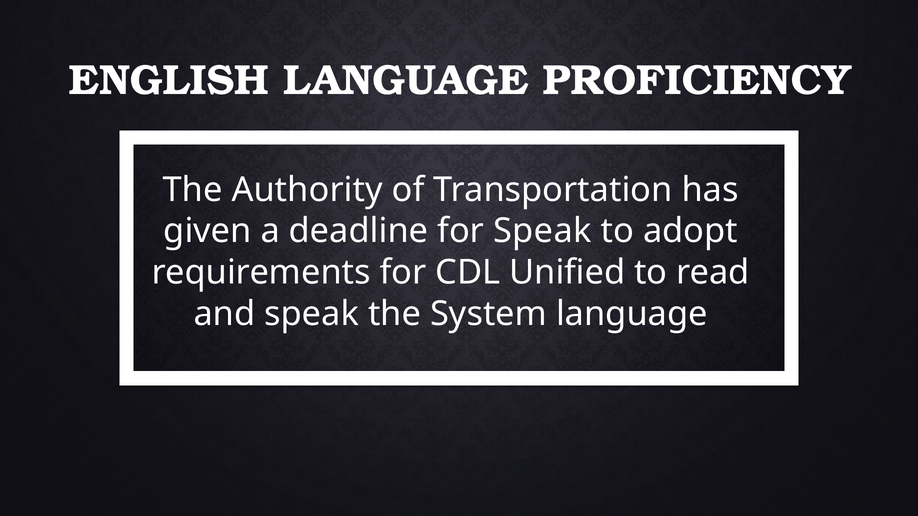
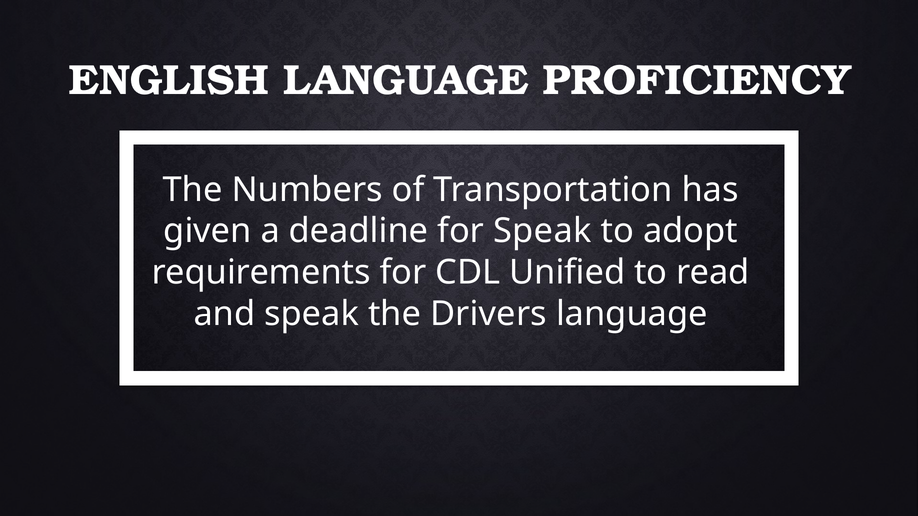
Authority: Authority -> Numbers (307, 190)
System: System -> Drivers (489, 314)
